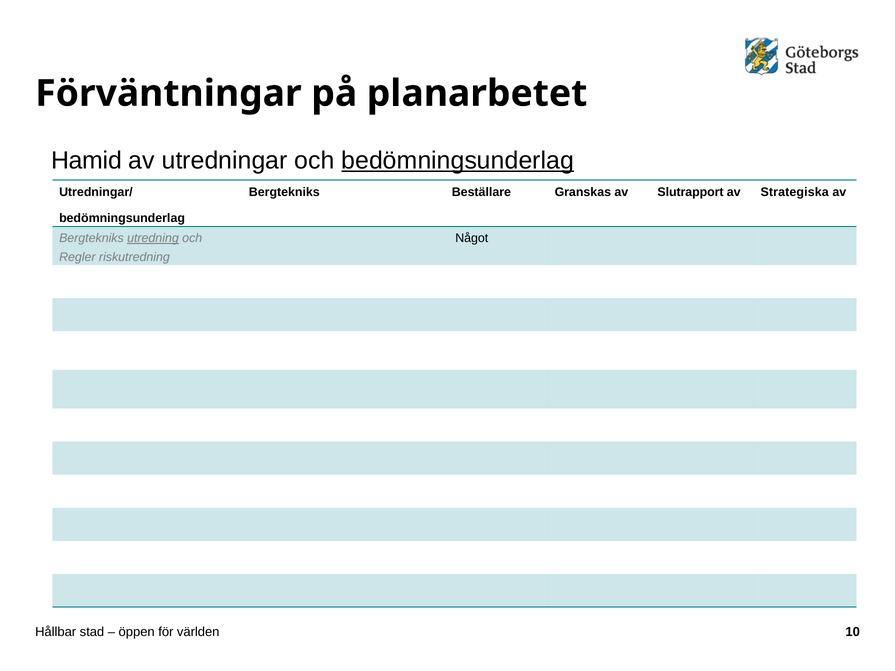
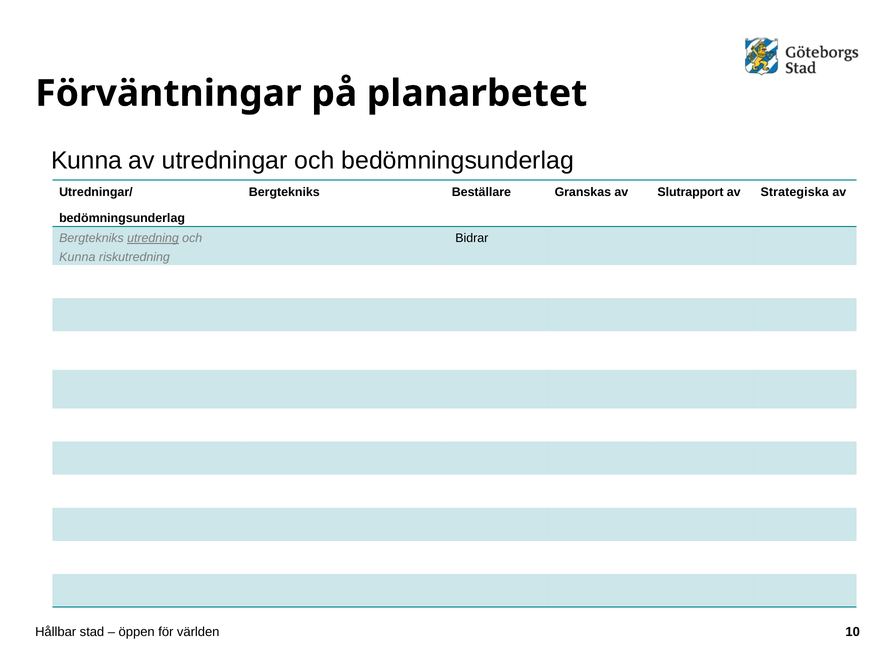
Hamid: Hamid -> Kunna (86, 161)
bedömningsunderlag underline: present -> none (458, 161)
Något: Något -> Bidrar (472, 238)
Regler: Regler -> Kunna (77, 257)
